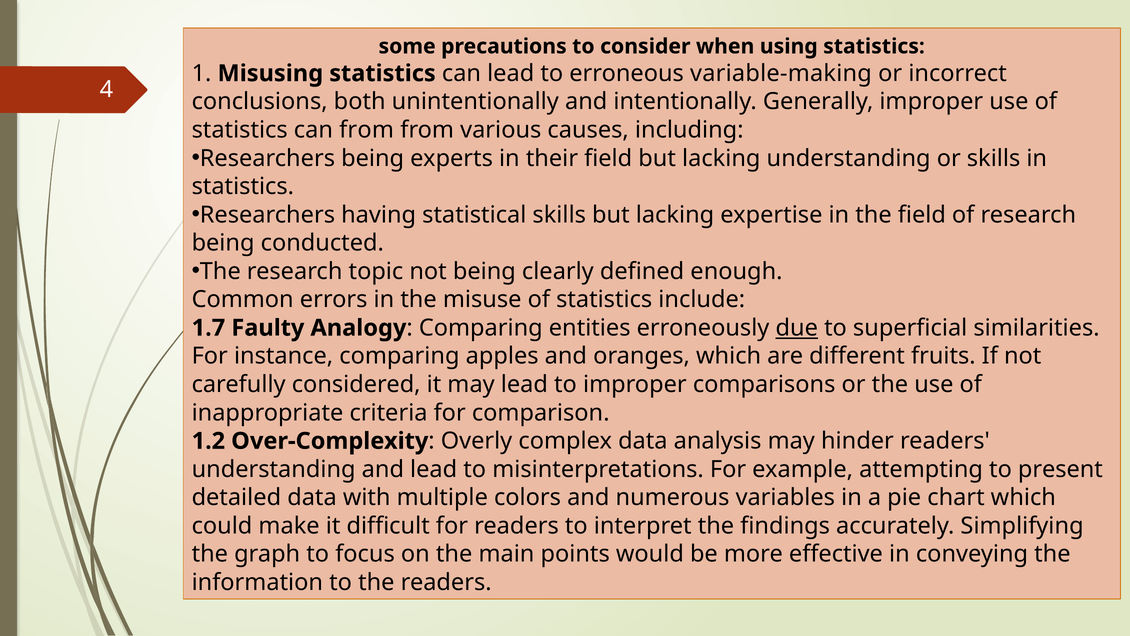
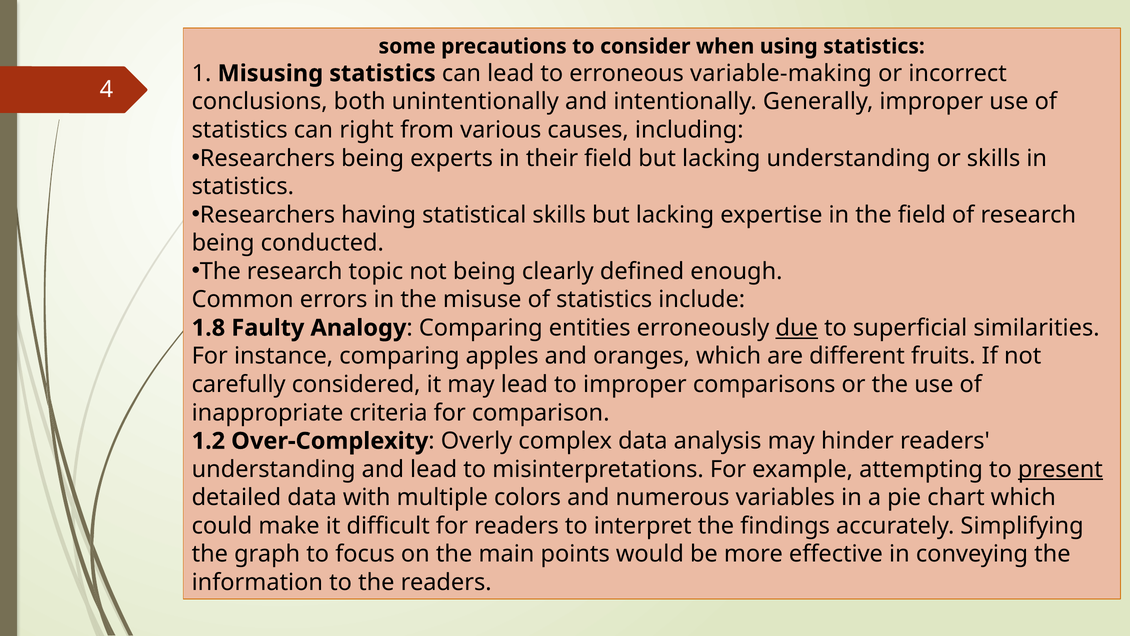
can from: from -> right (367, 130)
1.7: 1.7 -> 1.8 (208, 328)
present underline: none -> present (1060, 469)
